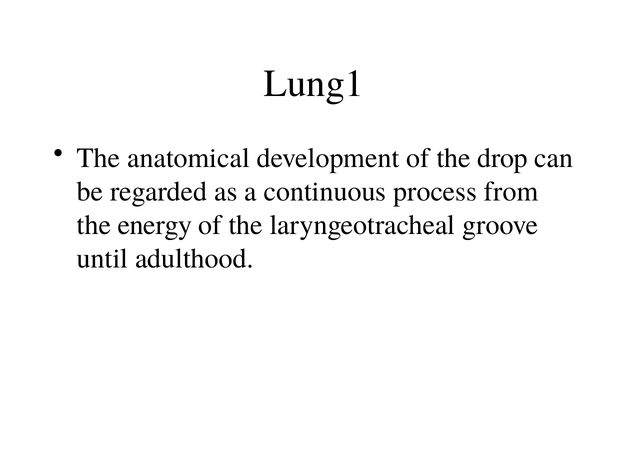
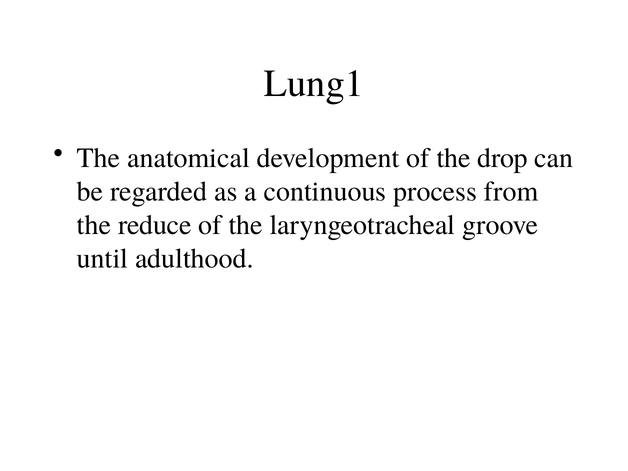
energy: energy -> reduce (155, 225)
